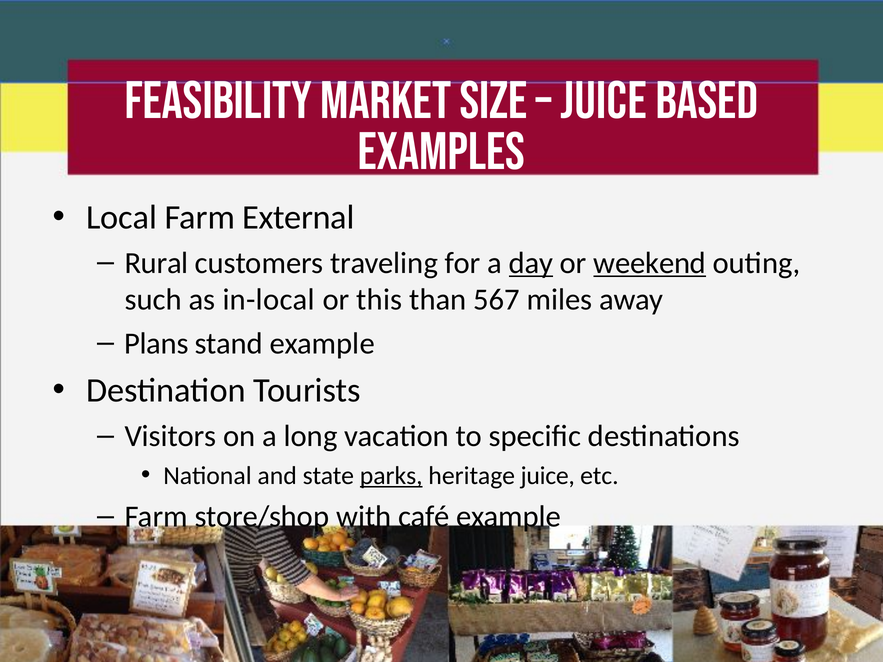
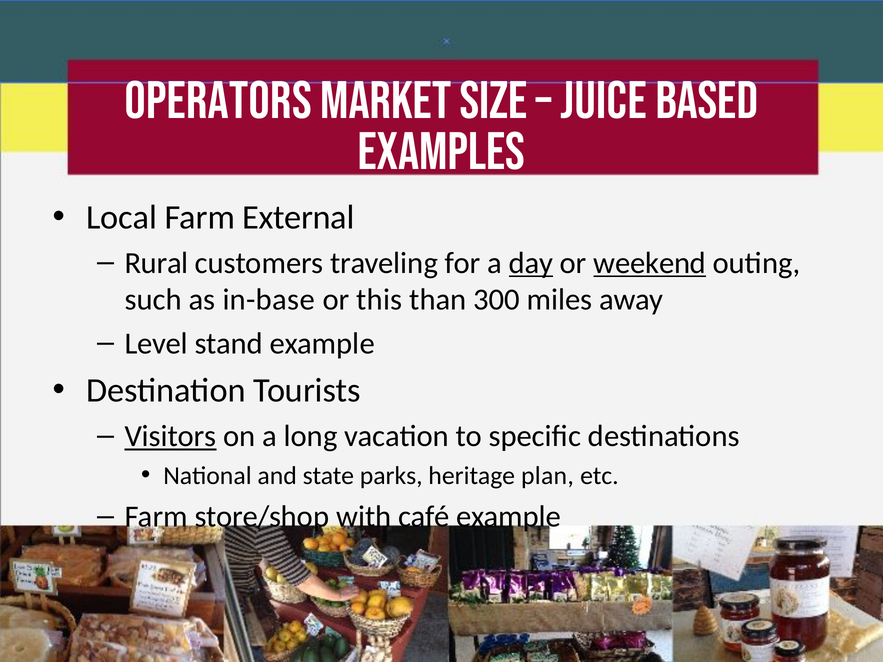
Feasibility: Feasibility -> Operators (218, 101)
in-local: in-local -> in-base (269, 300)
567: 567 -> 300 (497, 300)
Plans: Plans -> Level (156, 344)
Visitors underline: none -> present (171, 436)
parks underline: present -> none (391, 476)
heritage juice: juice -> plan (547, 476)
